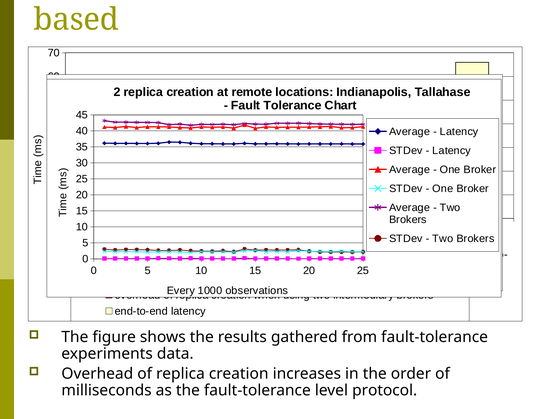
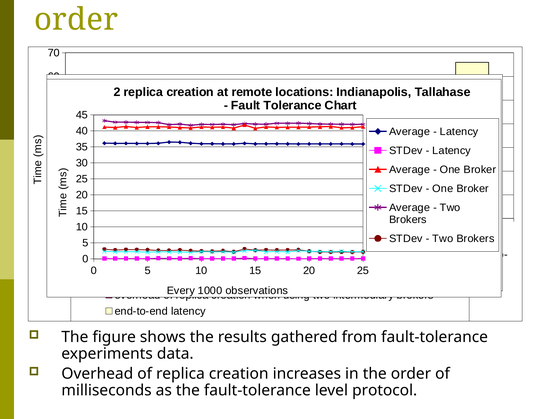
based: based -> order (76, 20)
